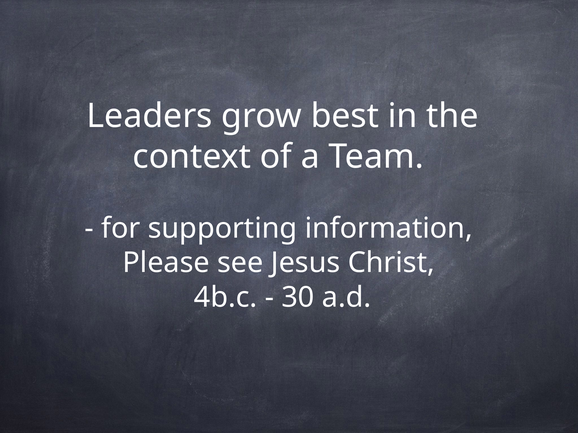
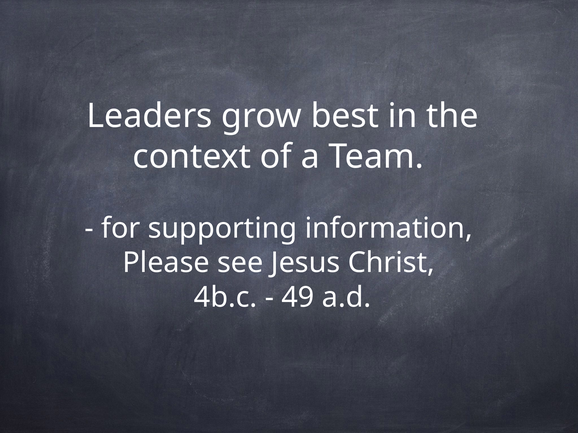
30: 30 -> 49 (298, 298)
